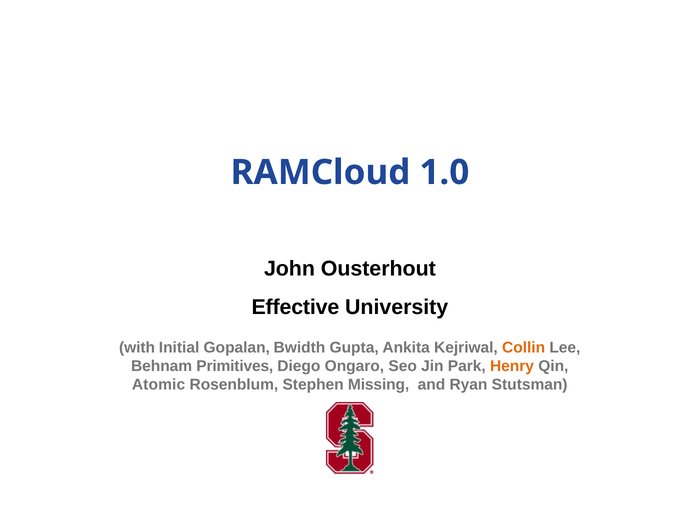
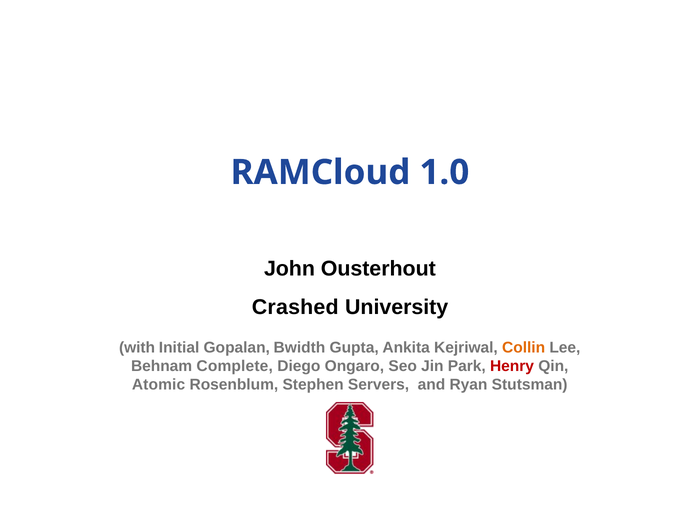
Effective: Effective -> Crashed (295, 307)
Primitives: Primitives -> Complete (235, 366)
Henry colour: orange -> red (512, 366)
Missing: Missing -> Servers (379, 385)
